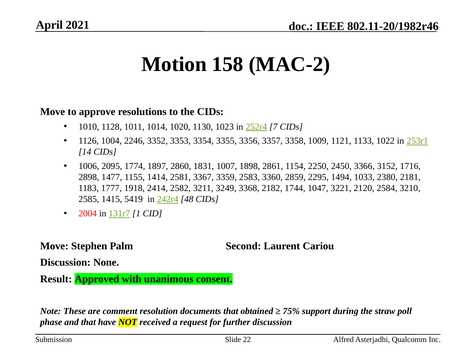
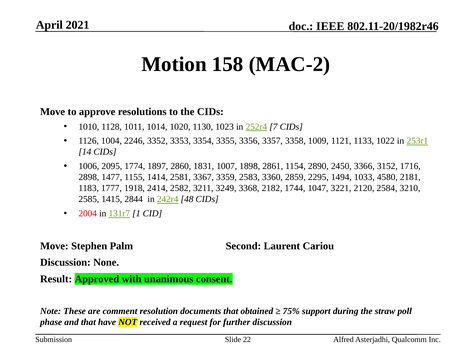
2250: 2250 -> 2890 (318, 166)
2380: 2380 -> 4580 (387, 177)
5419: 5419 -> 2844 (134, 199)
